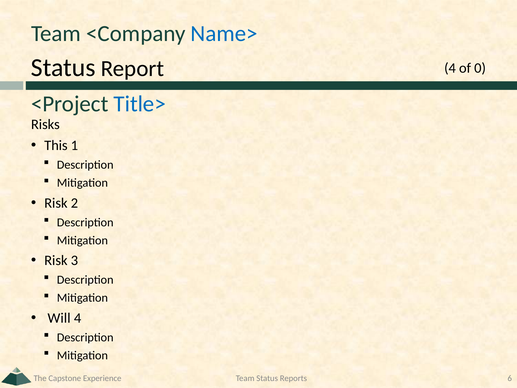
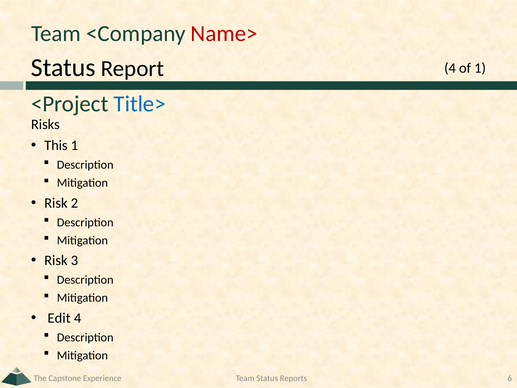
Name> colour: blue -> red (224, 33)
of 0: 0 -> 1 (480, 68)
Will: Will -> Edit (59, 318)
